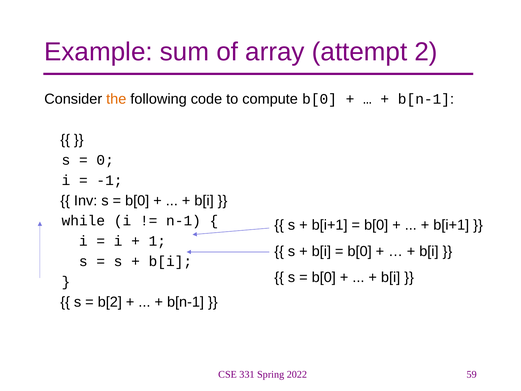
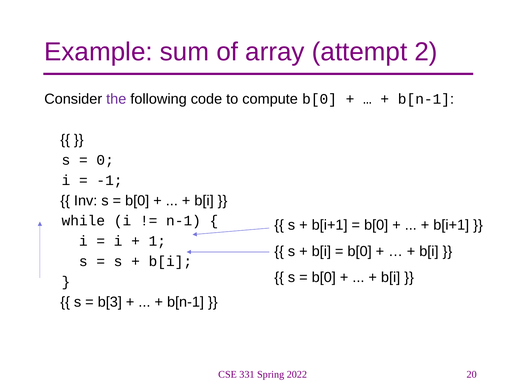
the colour: orange -> purple (116, 99)
b[2: b[2 -> b[3 (110, 302)
59: 59 -> 20 (472, 374)
